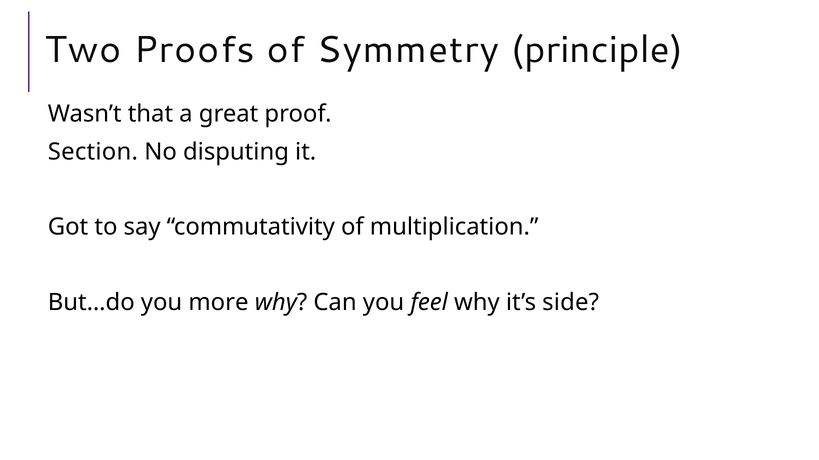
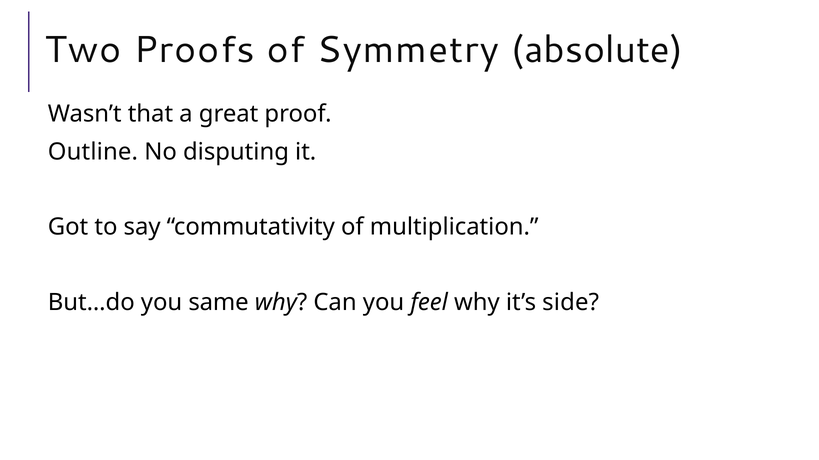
principle: principle -> absolute (597, 50)
Section: Section -> Outline (93, 152)
more: more -> same (219, 303)
